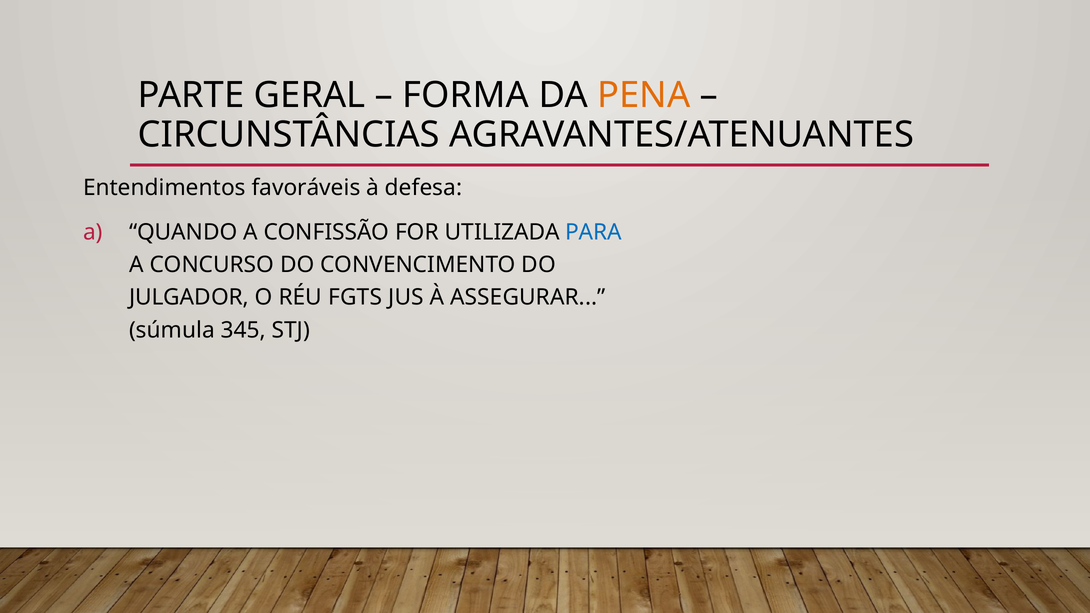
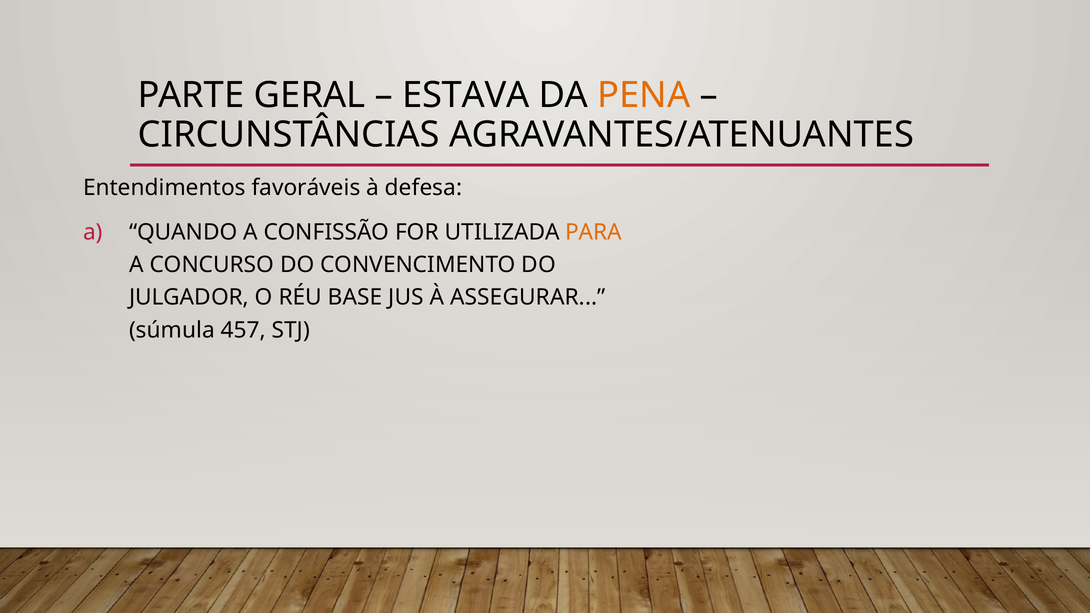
FORMA: FORMA -> ESTAVA (466, 95)
PARA colour: blue -> orange (594, 232)
FGTS: FGTS -> BASE (355, 298)
345: 345 -> 457 (243, 330)
